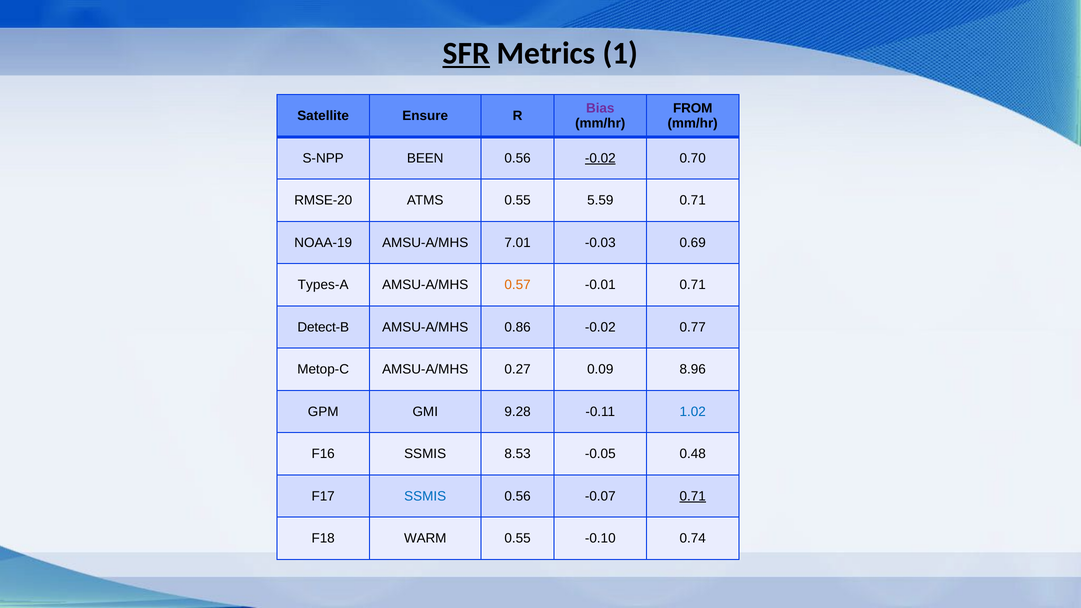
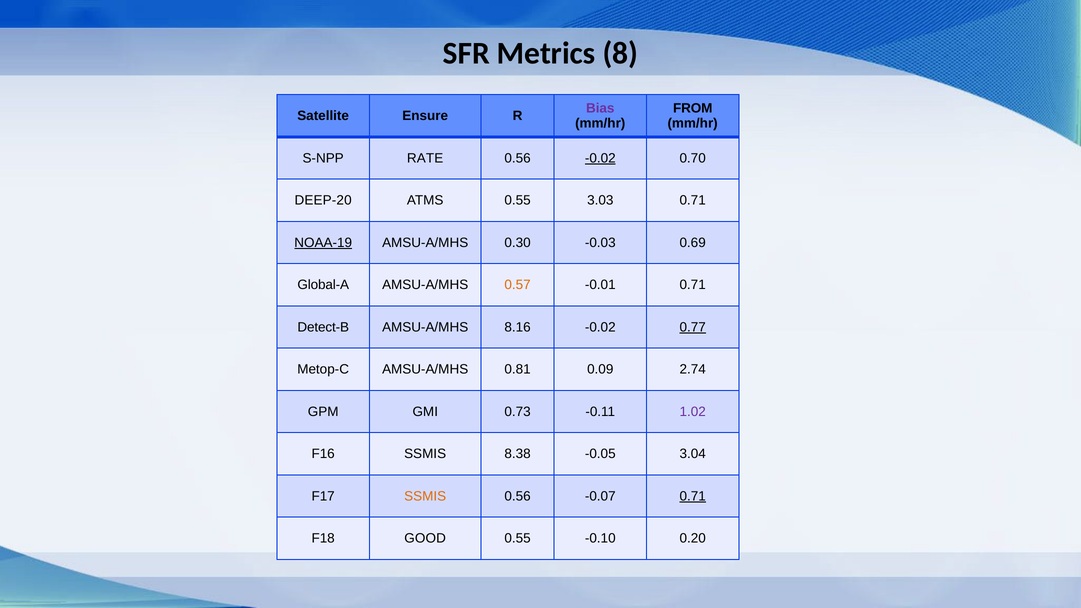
SFR underline: present -> none (466, 53)
1: 1 -> 8 (620, 53)
BEEN: BEEN -> RATE (425, 158)
RMSE-20: RMSE-20 -> DEEP-20 (323, 200)
5.59: 5.59 -> 3.03 (600, 200)
NOAA-19 underline: none -> present (323, 243)
7.01: 7.01 -> 0.30 (518, 243)
Types-A: Types-A -> Global-A (323, 285)
0.86: 0.86 -> 8.16 (518, 327)
0.77 underline: none -> present (693, 327)
0.27: 0.27 -> 0.81 (518, 370)
8.96: 8.96 -> 2.74 (693, 370)
9.28: 9.28 -> 0.73 (518, 412)
1.02 colour: blue -> purple (693, 412)
8.53: 8.53 -> 8.38 (518, 454)
0.48: 0.48 -> 3.04 (693, 454)
SSMIS colour: blue -> orange (425, 496)
WARM: WARM -> GOOD (425, 539)
0.74: 0.74 -> 0.20 (693, 539)
